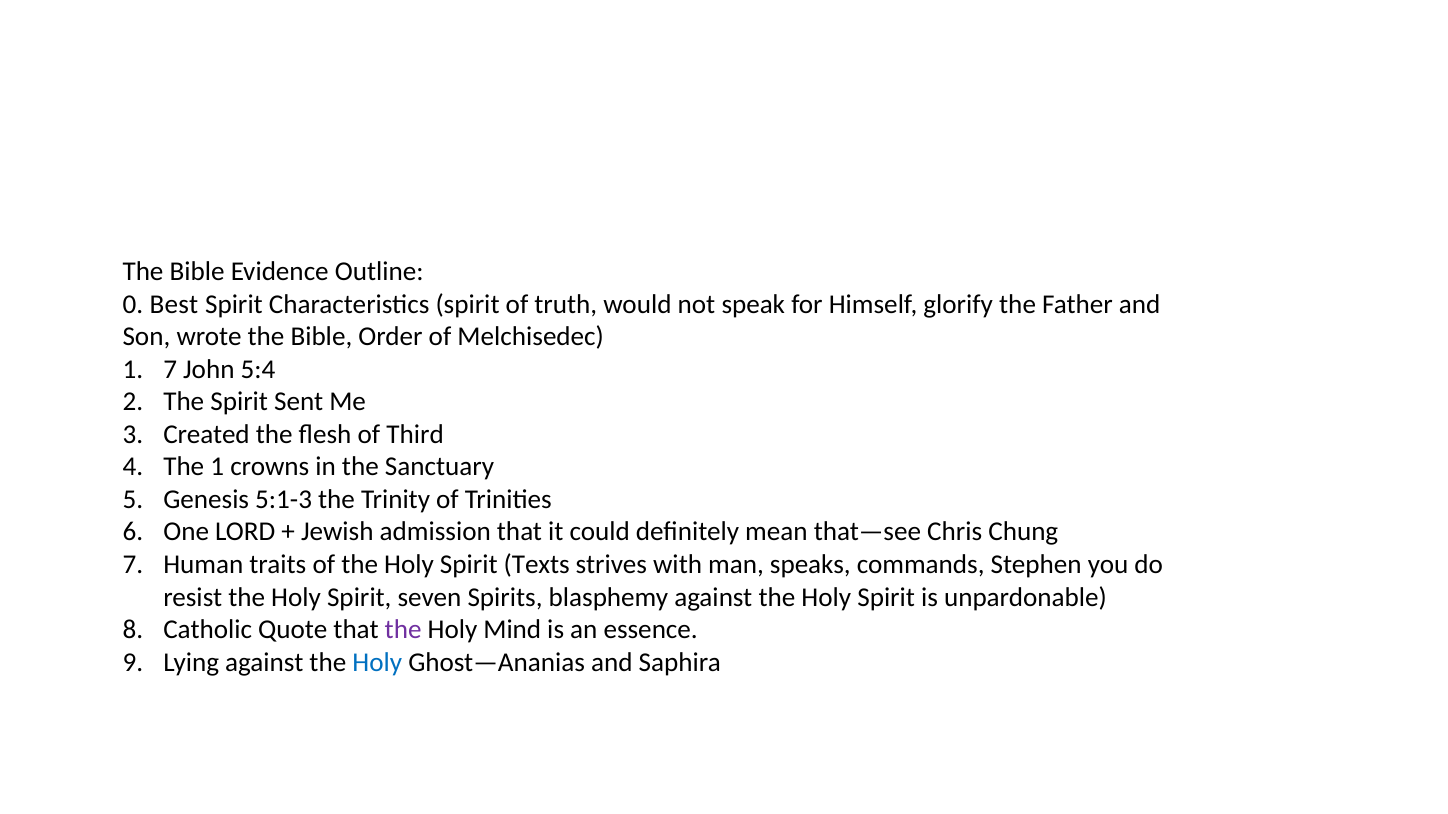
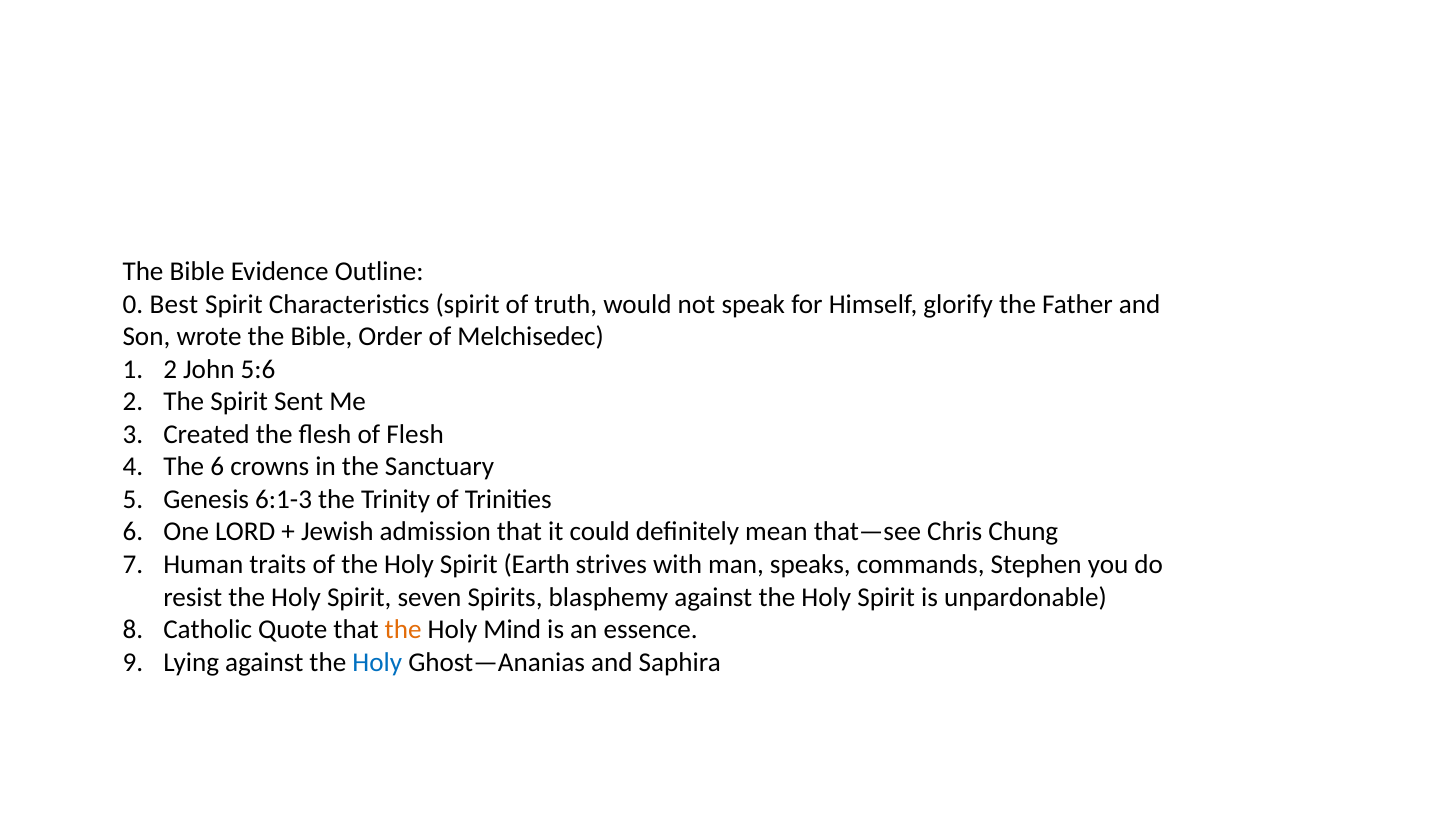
1 7: 7 -> 2 (170, 369)
5:4: 5:4 -> 5:6 (258, 369)
of Third: Third -> Flesh (415, 435)
The 1: 1 -> 6 (217, 467)
5:1-3: 5:1-3 -> 6:1-3 (284, 500)
Texts: Texts -> Earth (537, 565)
the colour: purple -> orange (403, 630)
